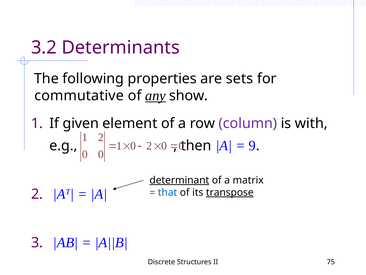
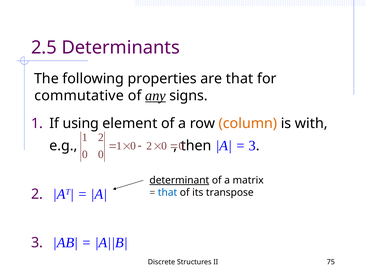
3.2: 3.2 -> 2.5 (44, 48)
are sets: sets -> that (240, 78)
show: show -> signs (189, 96)
given: given -> using (81, 123)
column colour: purple -> orange (248, 123)
9: 9 -> 3 (252, 145)
transpose underline: present -> none (230, 192)
